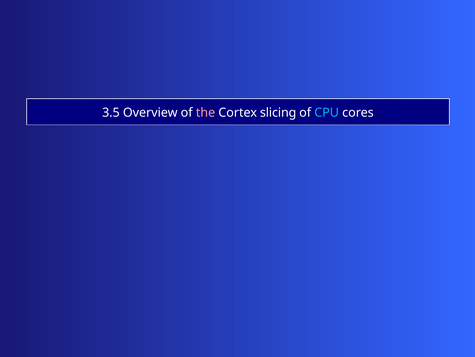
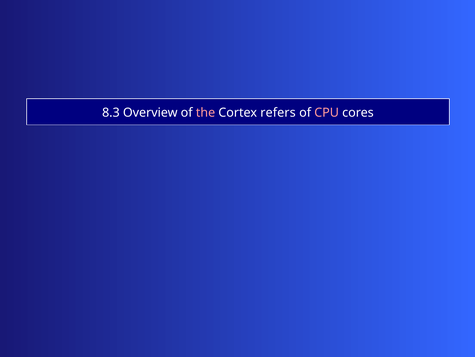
3.5: 3.5 -> 8.3 (111, 112)
slicing: slicing -> refers (278, 112)
CPU colour: light blue -> pink (327, 112)
